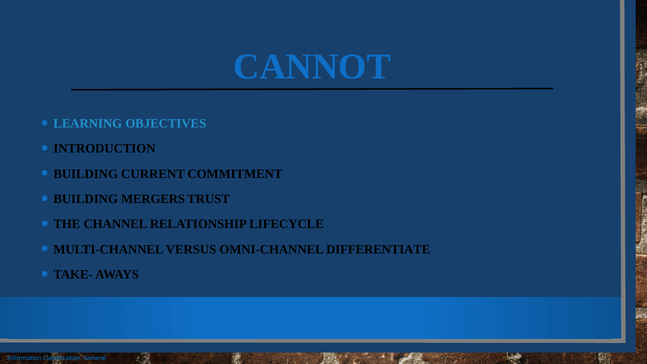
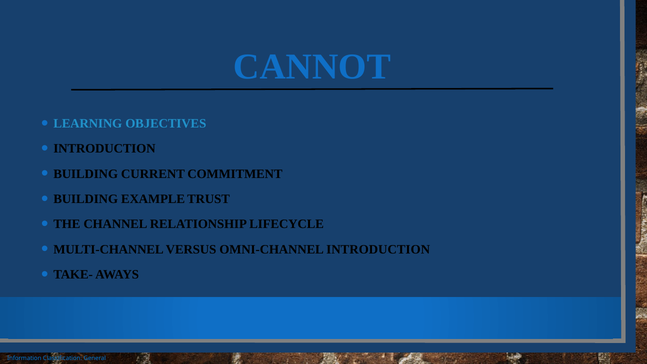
MERGERS: MERGERS -> EXAMPLE (153, 199)
OMNI-CHANNEL DIFFERENTIATE: DIFFERENTIATE -> INTRODUCTION (378, 249)
